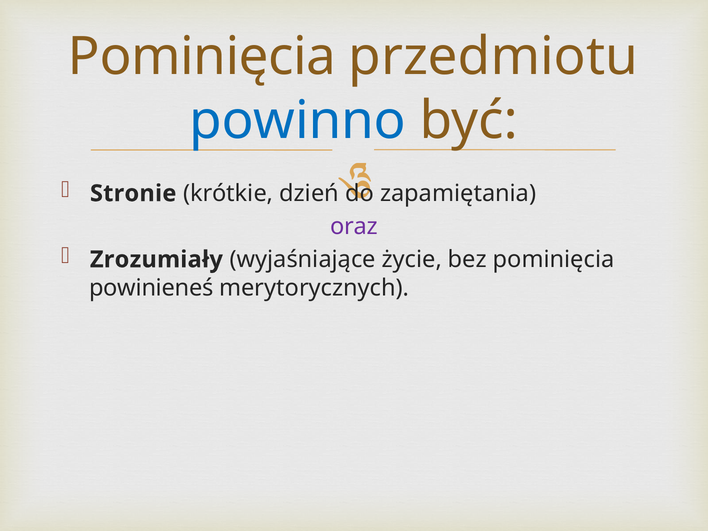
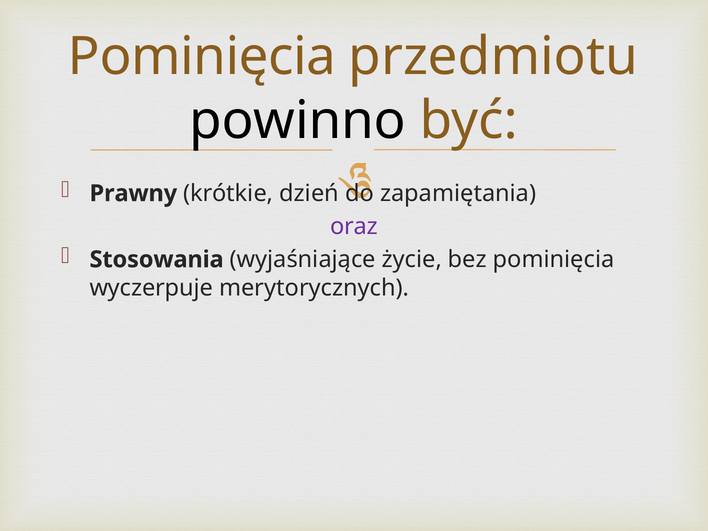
powinno colour: blue -> black (298, 121)
Stronie: Stronie -> Prawny (133, 193)
Zrozumiały: Zrozumiały -> Stosowania (157, 259)
powinieneś: powinieneś -> wyczerpuje (151, 288)
